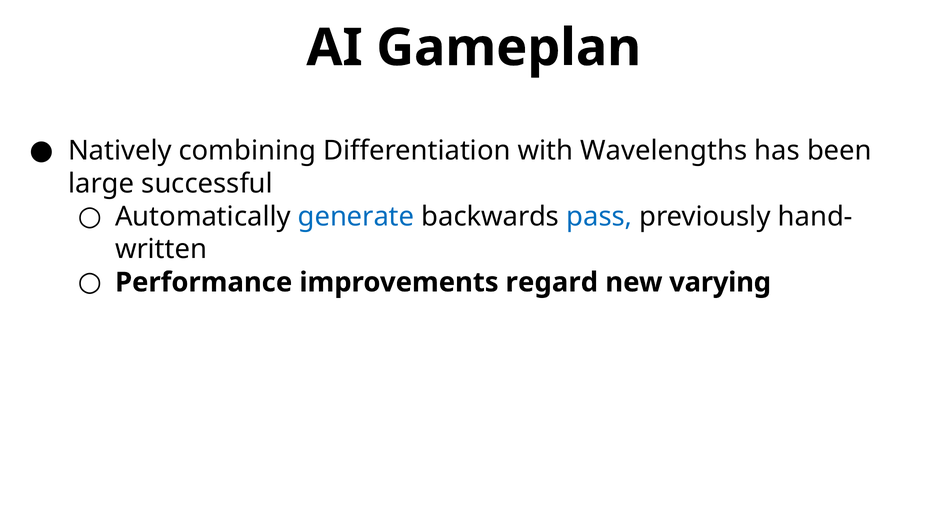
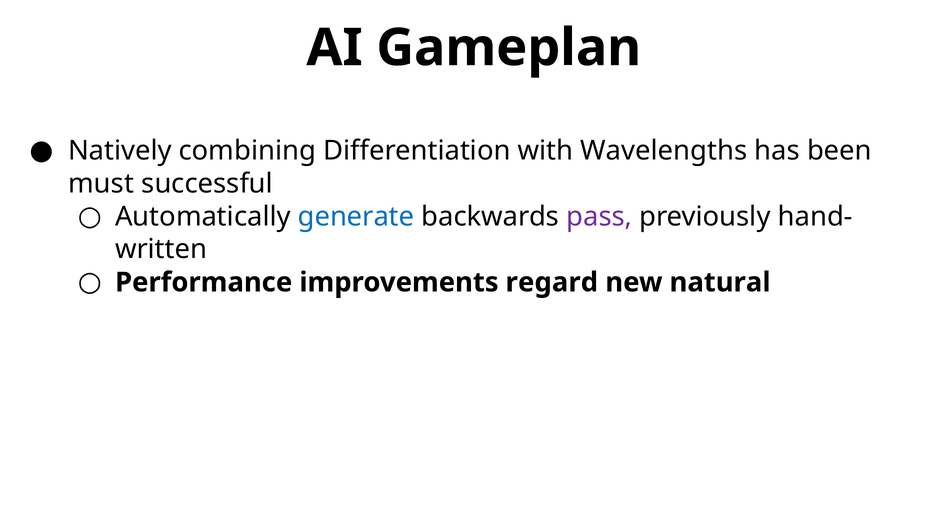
large: large -> must (101, 184)
pass colour: blue -> purple (599, 217)
varying: varying -> natural (720, 283)
